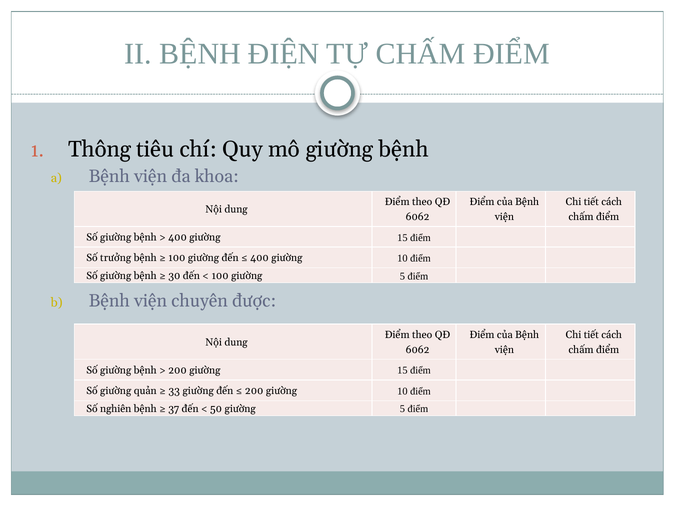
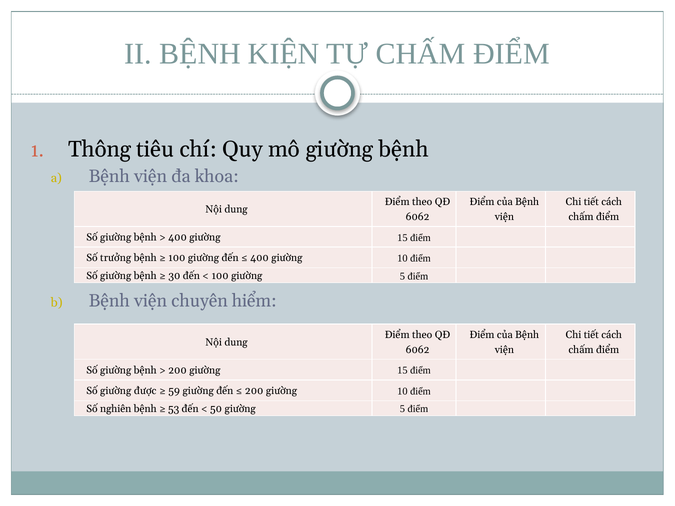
ĐIỆN: ĐIỆN -> KIỆN (284, 54)
được: được -> hiểm (254, 301)
quản: quản -> được (145, 391)
33: 33 -> 59 (174, 391)
37: 37 -> 53 (174, 409)
